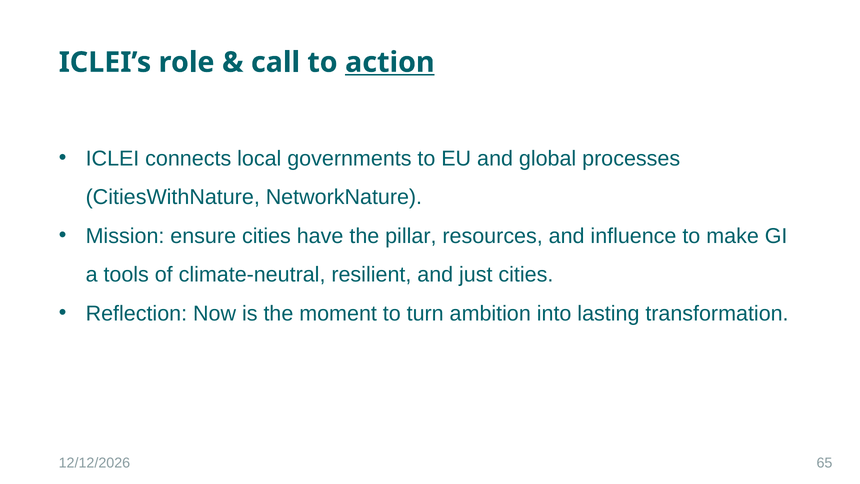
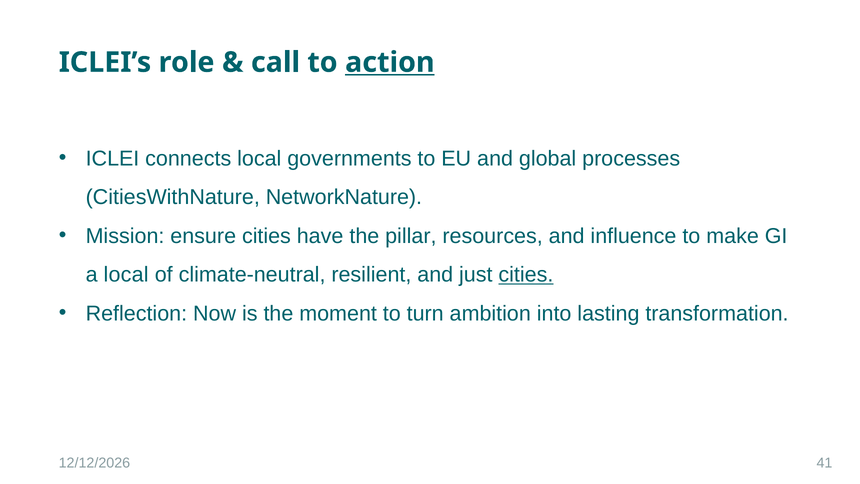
a tools: tools -> local (126, 275)
cities underline: none -> present (526, 275)
65: 65 -> 41 (824, 463)
